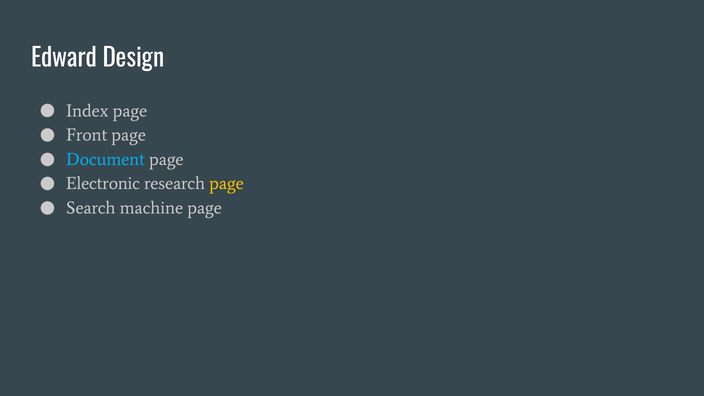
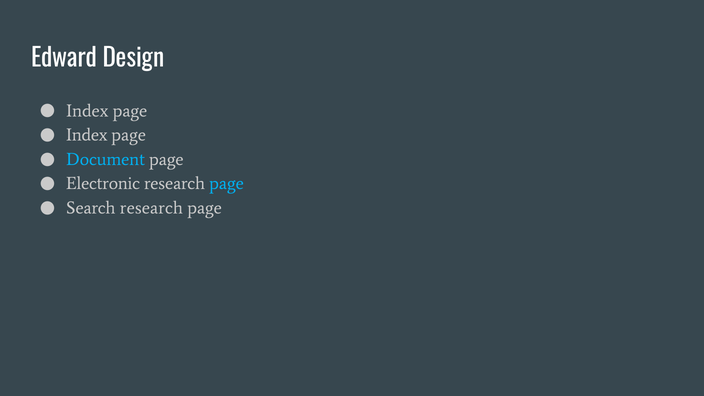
Front: Front -> Index (87, 135)
page colour: yellow -> light blue (227, 184)
Search machine: machine -> research (151, 208)
